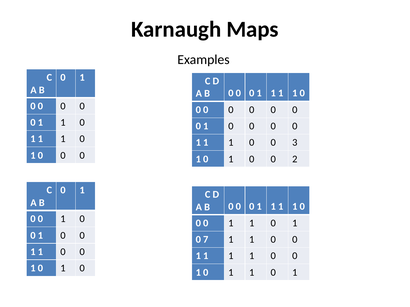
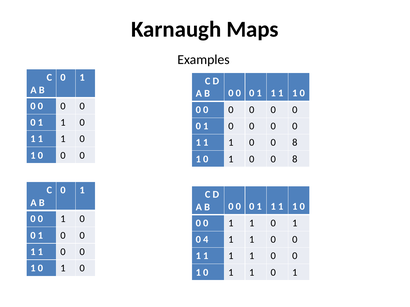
3: 3 -> 8 (295, 143)
2: 2 -> 8 (295, 159)
7: 7 -> 4 (206, 240)
